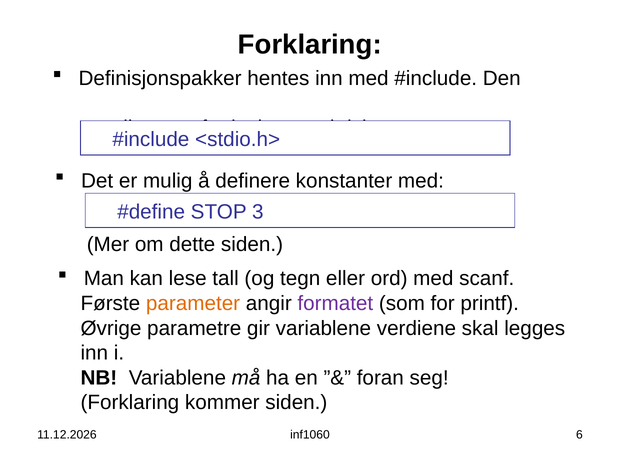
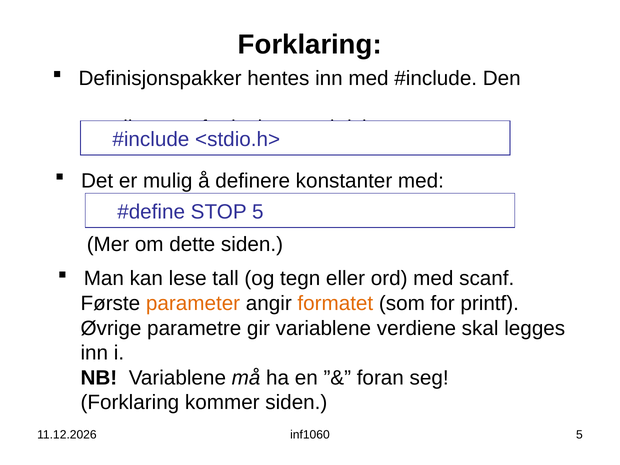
STOP 3: 3 -> 5 (258, 212)
formatet colour: purple -> orange (335, 303)
inf1060 6: 6 -> 5 (579, 435)
